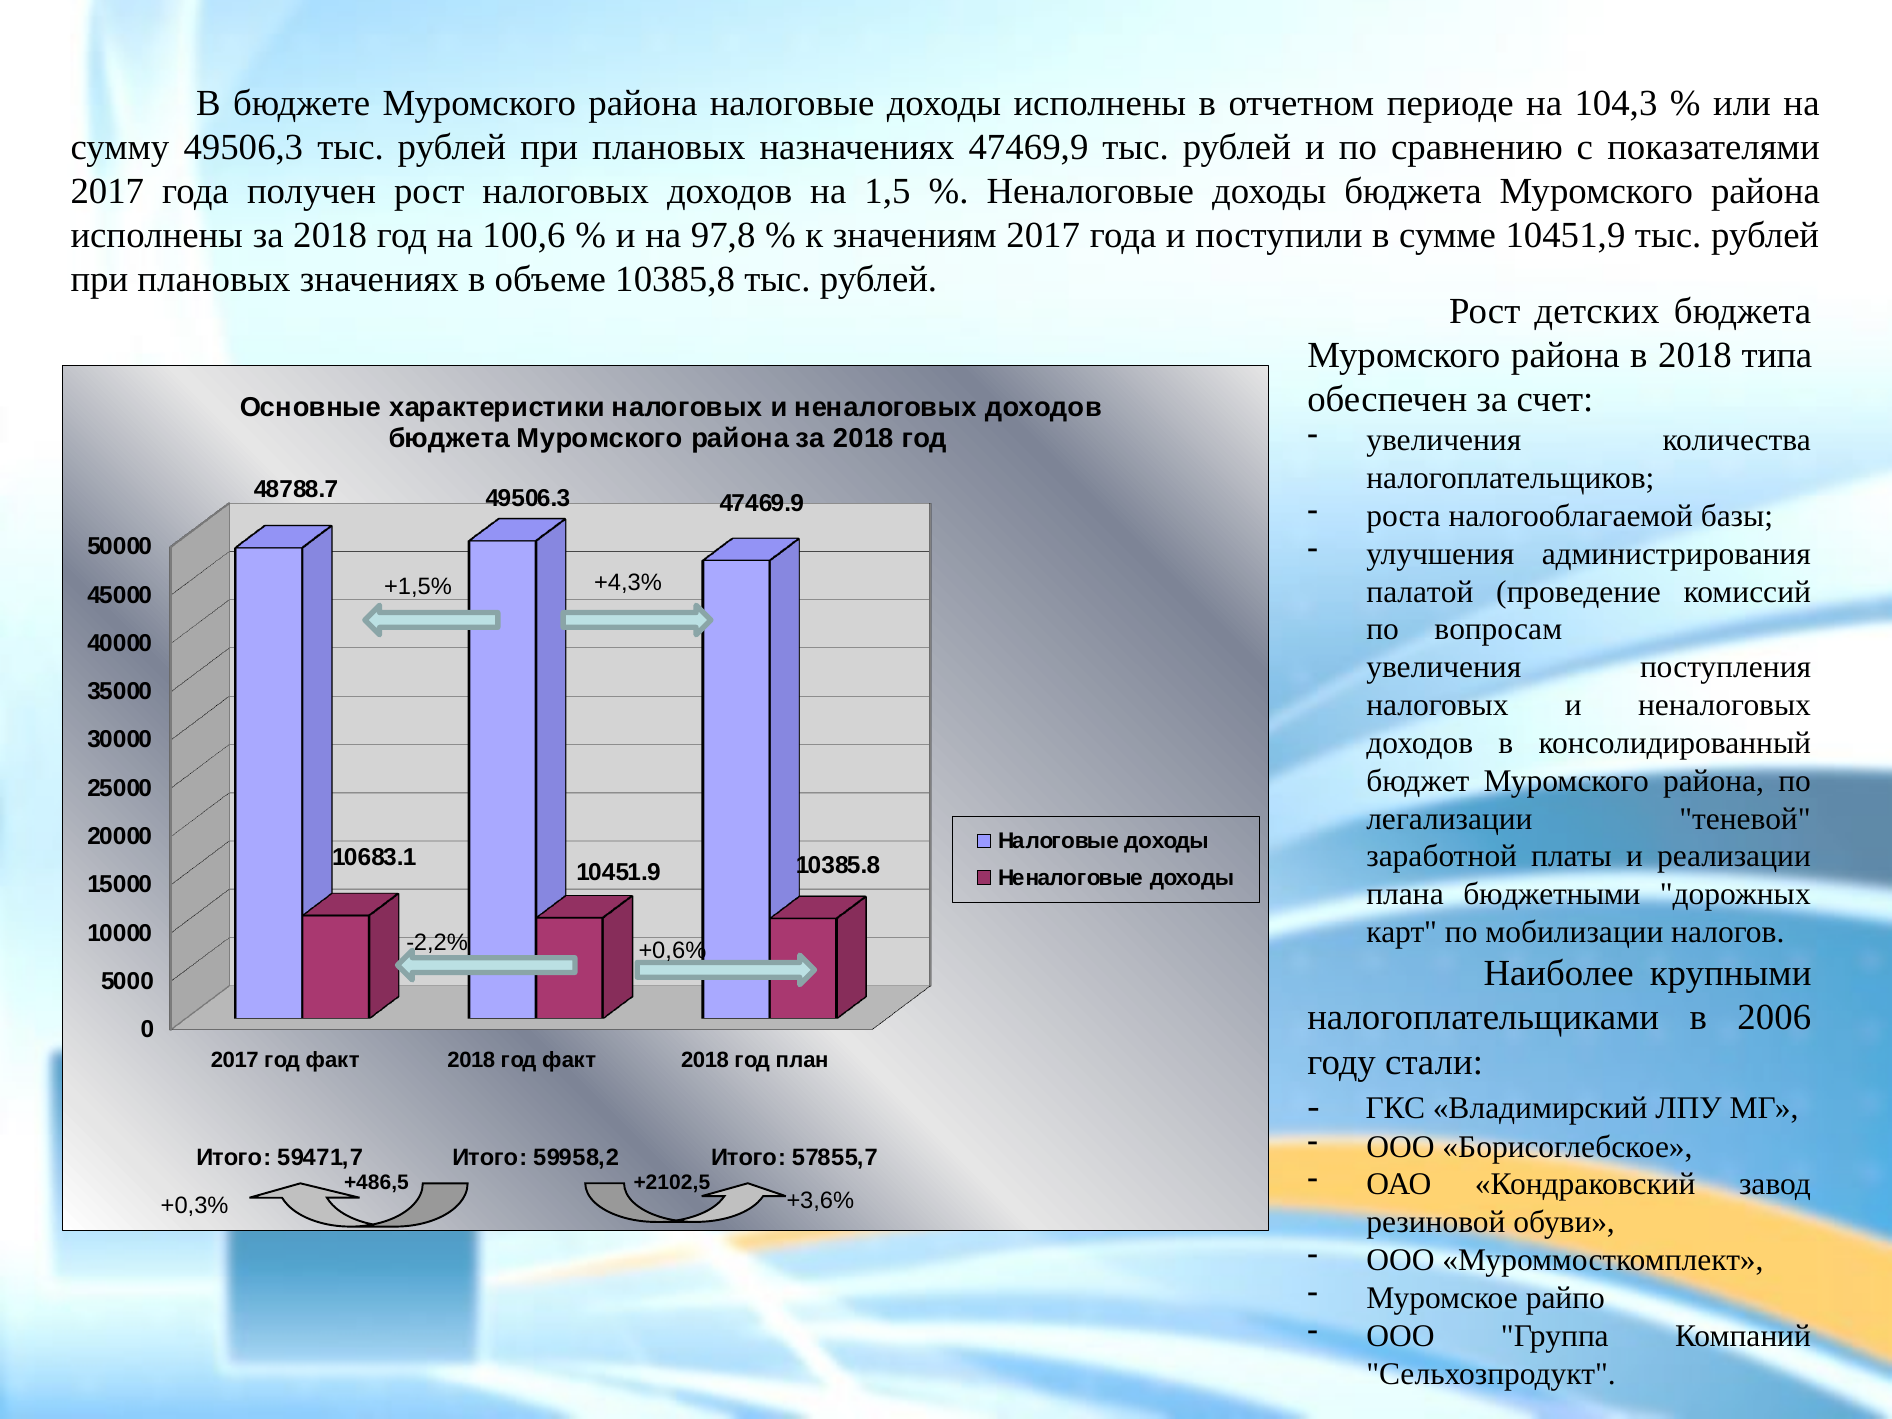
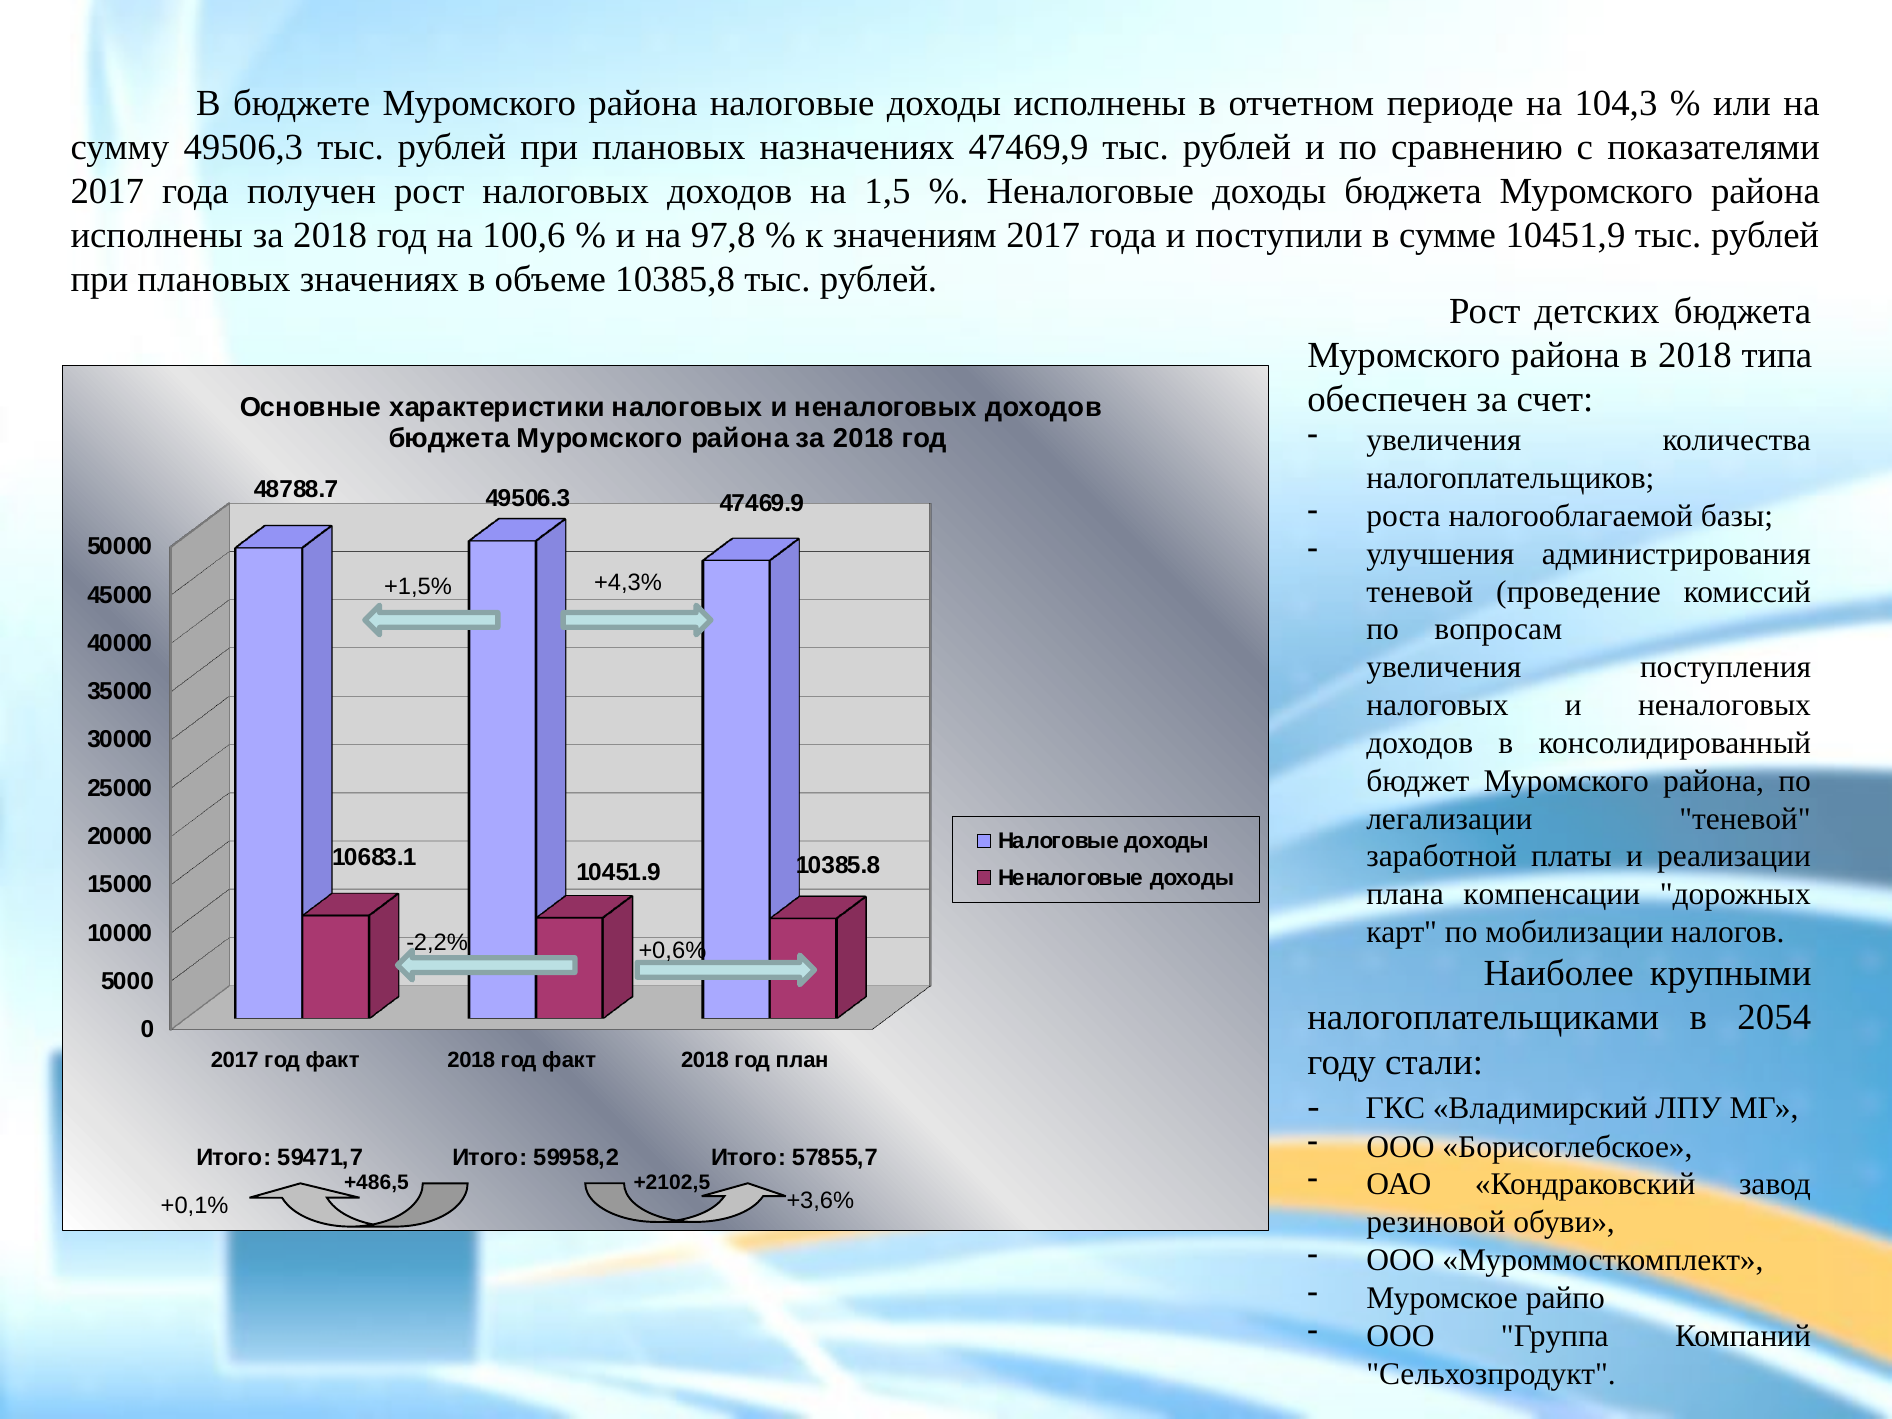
палатой: палатой -> теневой (1420, 592)
бюджетными: бюджетными -> компенсации (1552, 894)
2006: 2006 -> 2054 (1774, 1018)
+0,3%: +0,3% -> +0,1% (195, 1205)
